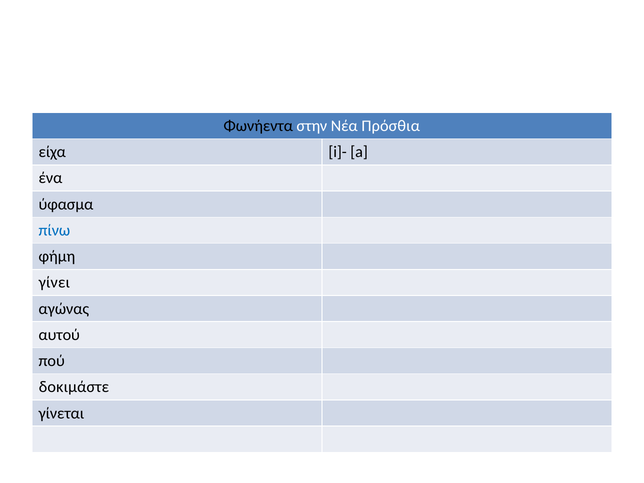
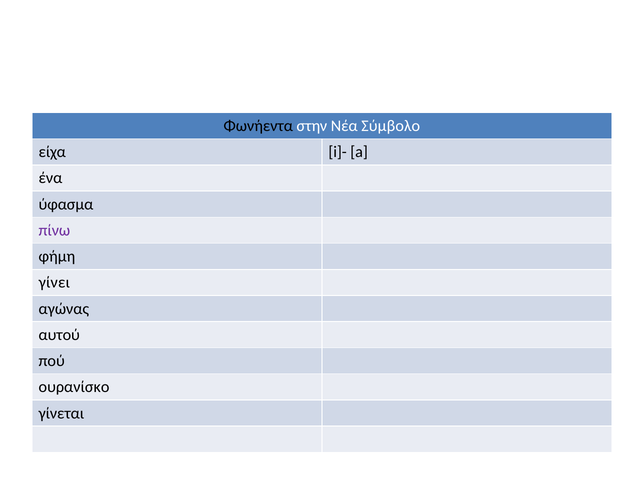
Πρόσθια: Πρόσθια -> Σύμβολο (391, 126)
πίνω colour: blue -> purple (54, 231)
δοκιμάστε: δοκιμάστε -> ουρανίσκο (74, 387)
